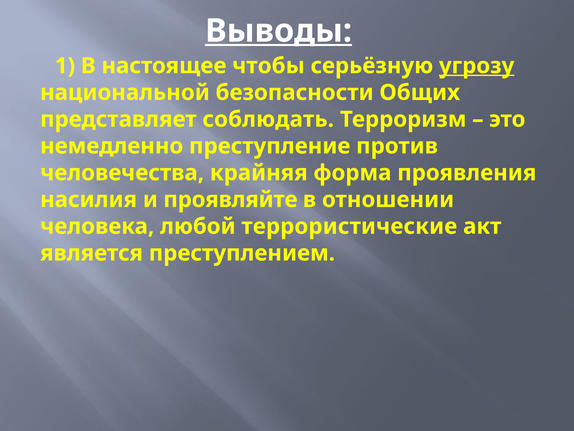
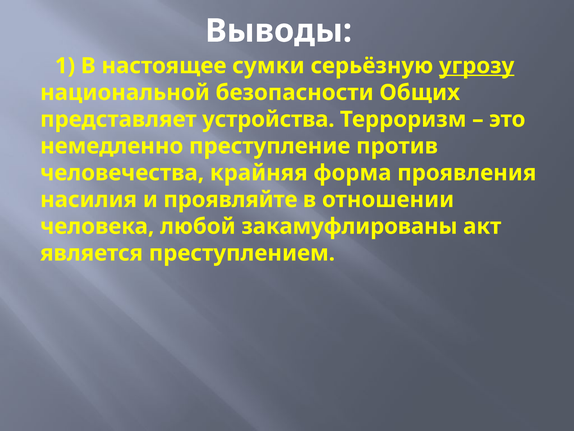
Выводы underline: present -> none (279, 31)
чтобы: чтобы -> сумки (268, 66)
соблюдать: соблюдать -> устройства (268, 119)
террористические: террористические -> закамуфлированы (349, 226)
